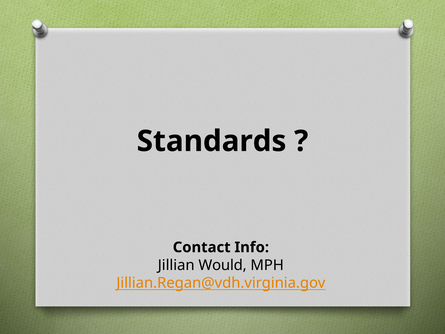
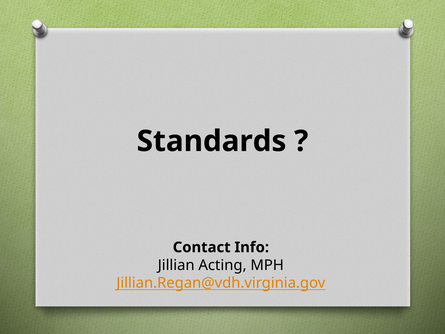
Would: Would -> Acting (223, 265)
